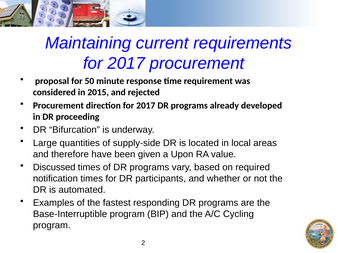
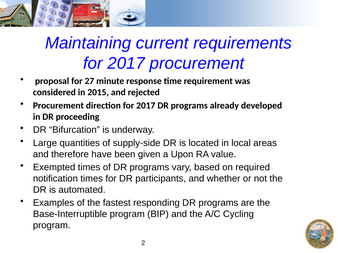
50: 50 -> 27 (89, 81)
Discussed: Discussed -> Exempted (54, 168)
